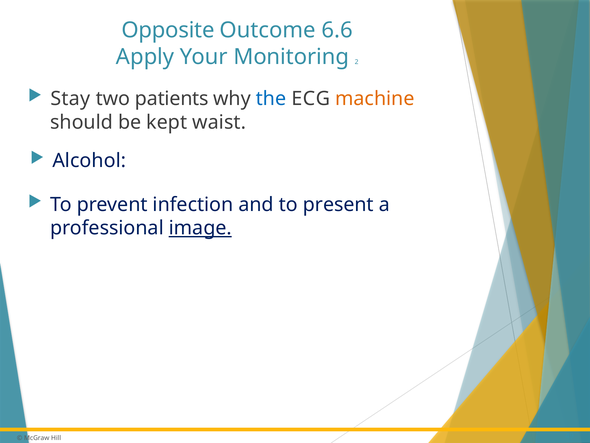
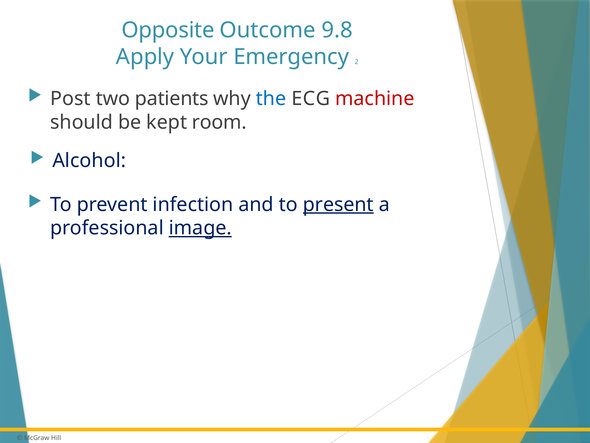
6.6: 6.6 -> 9.8 (337, 30)
Monitoring: Monitoring -> Emergency (291, 57)
Stay: Stay -> Post (70, 98)
machine colour: orange -> red (375, 98)
waist: waist -> room (219, 122)
present underline: none -> present (338, 204)
